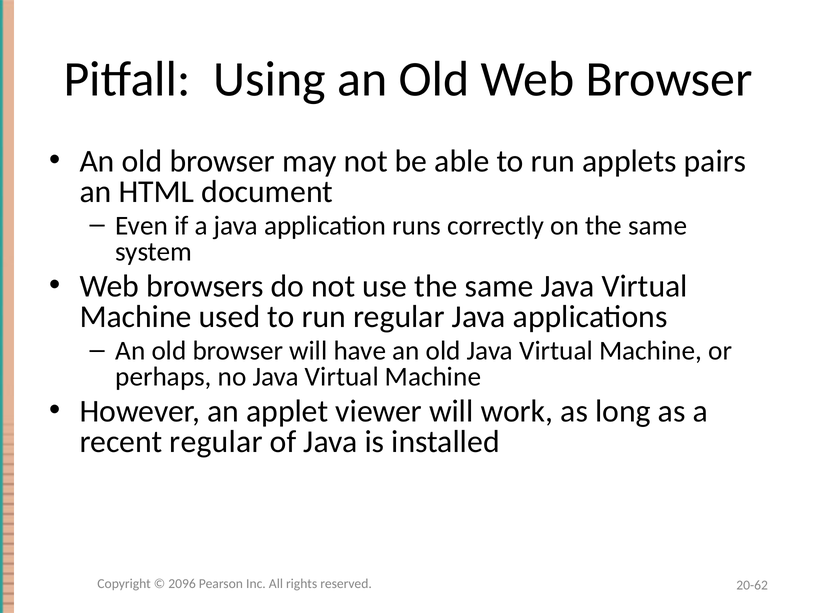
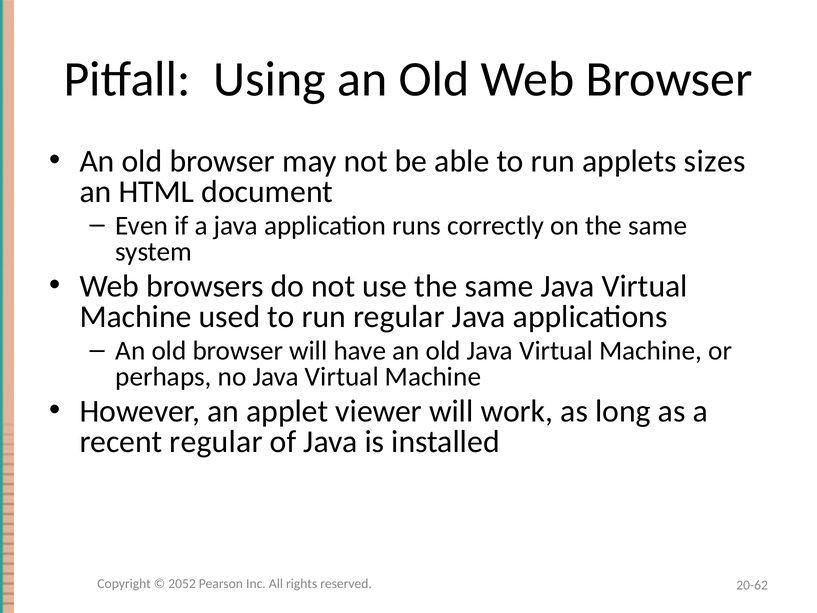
pairs: pairs -> sizes (715, 161)
2096: 2096 -> 2052 (182, 584)
